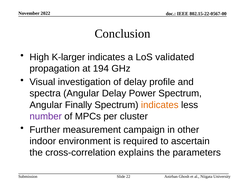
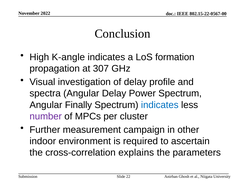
K-larger: K-larger -> K-angle (68, 57)
validated: validated -> formation (175, 57)
194: 194 -> 307 (101, 68)
indicates colour: orange -> blue (160, 105)
